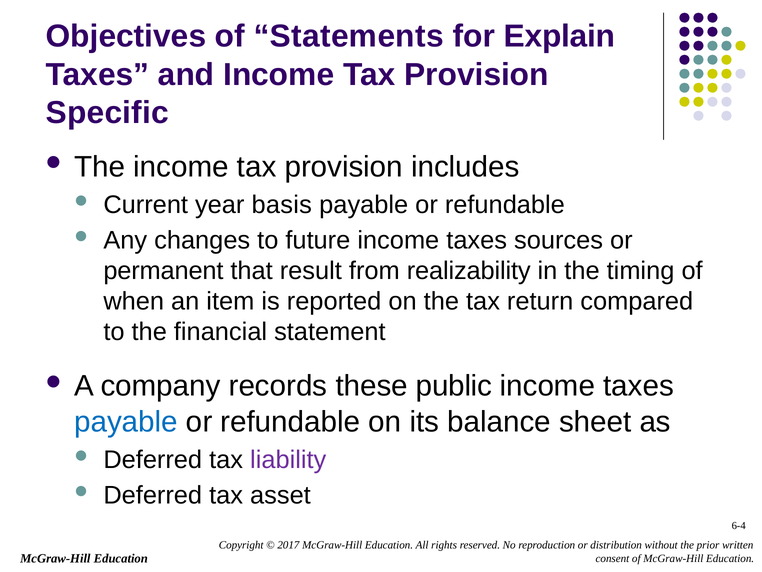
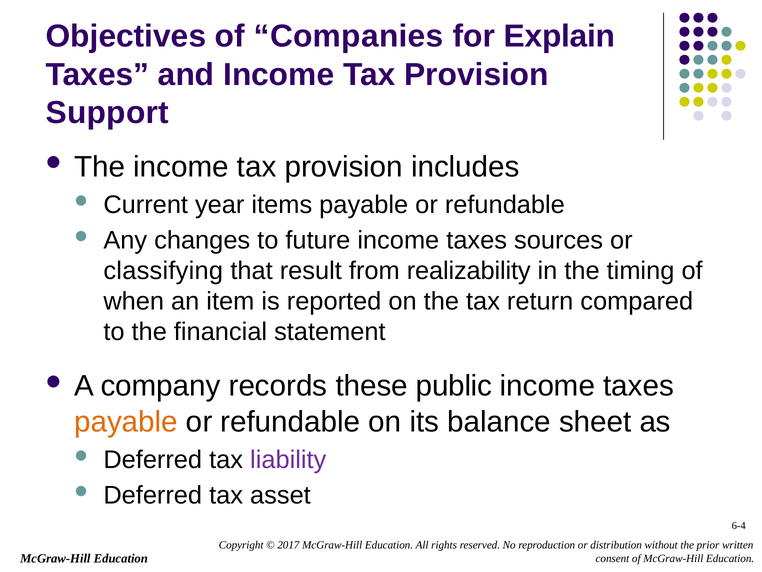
Statements: Statements -> Companies (349, 36)
Specific: Specific -> Support (107, 113)
basis: basis -> items (282, 205)
permanent: permanent -> classifying (163, 271)
payable colour: blue -> orange (126, 421)
